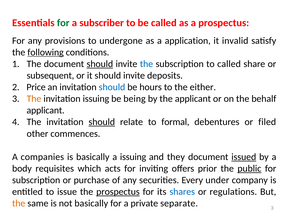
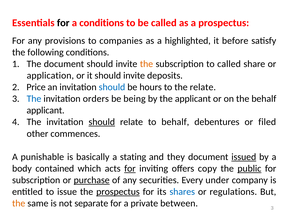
for colour: green -> black (63, 23)
a subscriber: subscriber -> conditions (102, 23)
undergone: undergone -> companies (121, 41)
application: application -> highlighted (188, 41)
invalid: invalid -> before (235, 41)
following underline: present -> none (46, 52)
should underline: present -> none (100, 64)
the colour: blue -> orange (146, 64)
subsequent: subsequent -> application (50, 76)
the either: either -> relate (203, 87)
The colour: orange -> blue (34, 99)
invitation issuing: issuing -> orders (96, 99)
to formal: formal -> behalf (175, 122)
companies: companies -> punishable (42, 157)
a issuing: issuing -> stating (133, 157)
requisites: requisites -> contained (55, 169)
for underline: none -> present (130, 169)
prior: prior -> copy (207, 169)
purchase underline: none -> present (92, 180)
not basically: basically -> separate (91, 204)
separate: separate -> between (179, 204)
